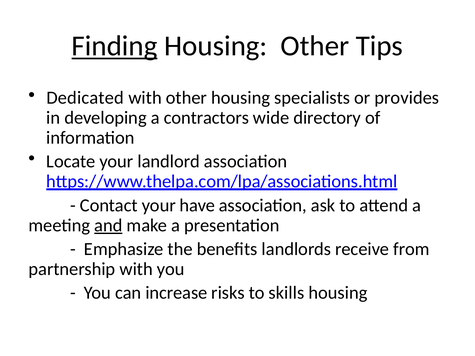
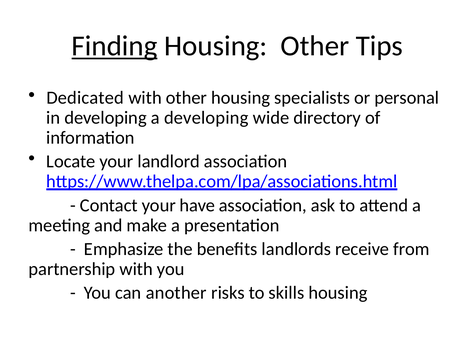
provides: provides -> personal (407, 98)
a contractors: contractors -> developing (206, 118)
and underline: present -> none (108, 226)
increase: increase -> another (176, 293)
